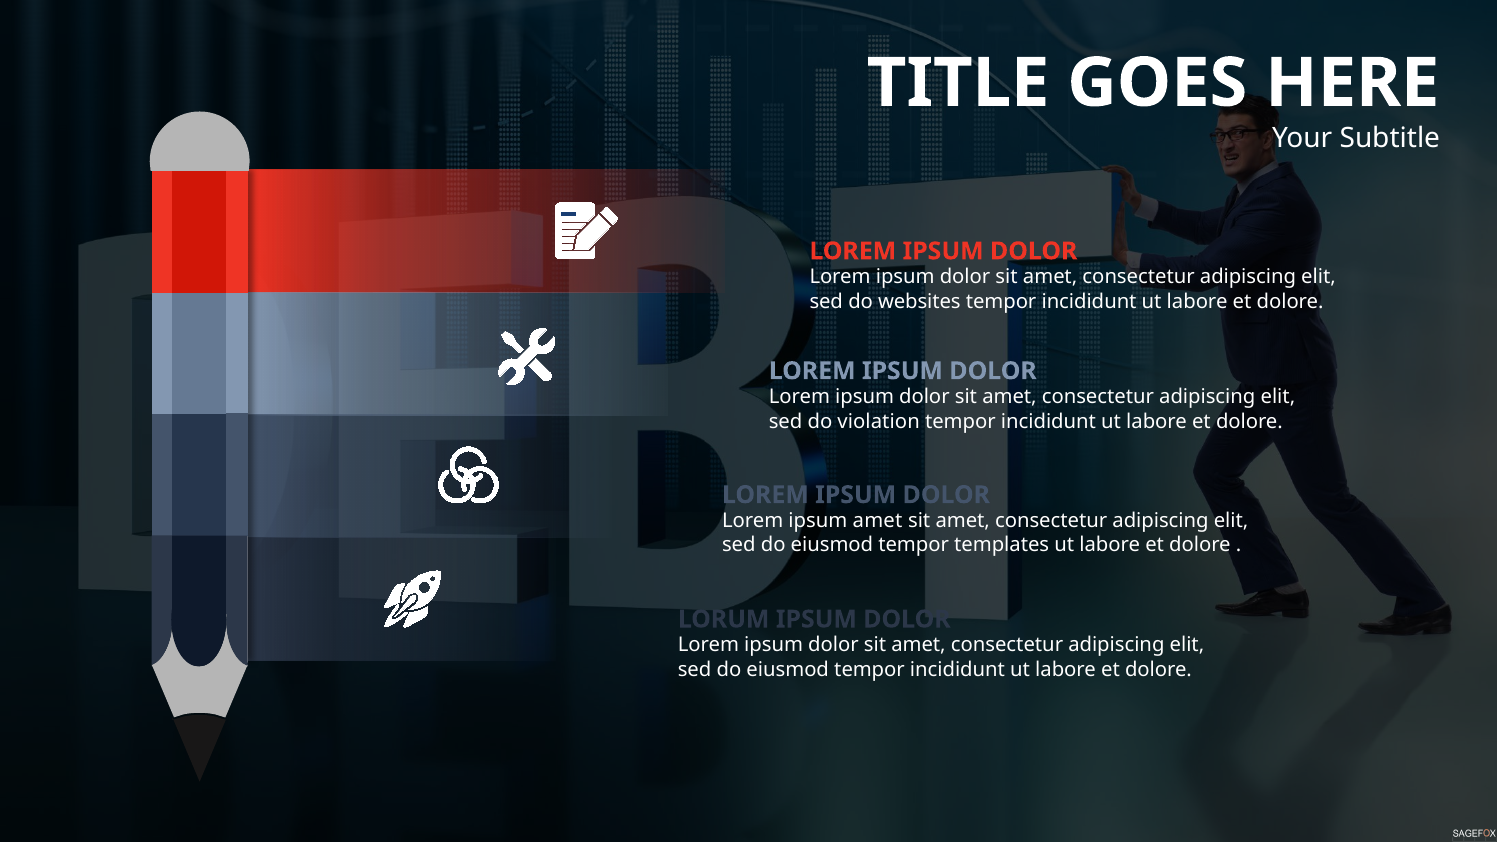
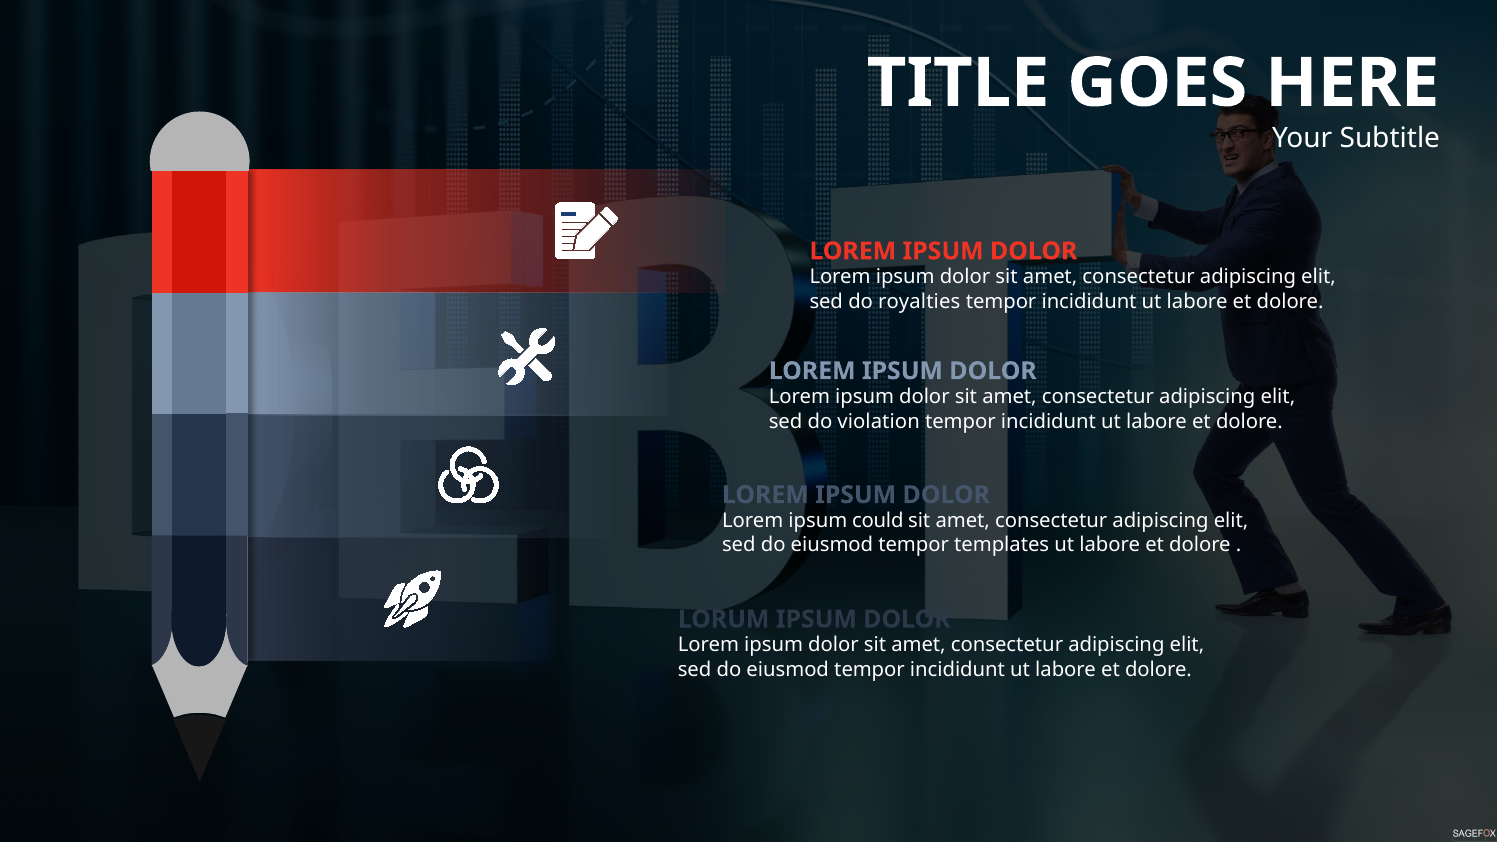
websites: websites -> royalties (919, 302)
ipsum amet: amet -> could (878, 521)
